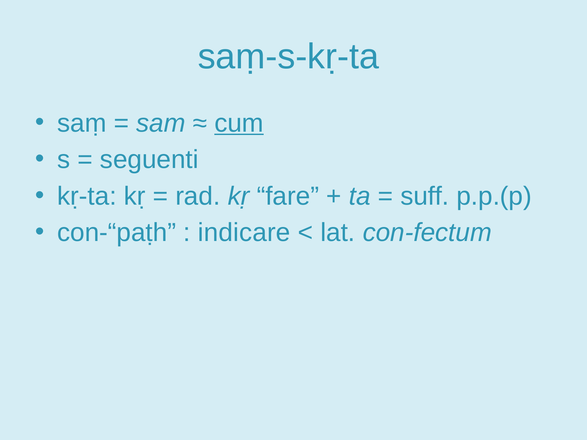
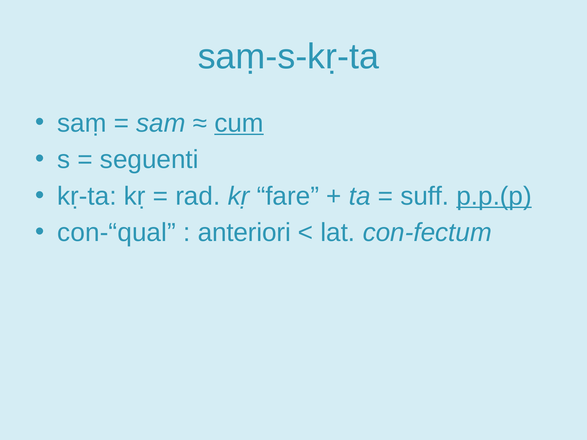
p.p.(p underline: none -> present (494, 196)
con-“paṭh: con-“paṭh -> con-“qual (117, 233)
indicare: indicare -> anteriori (244, 233)
